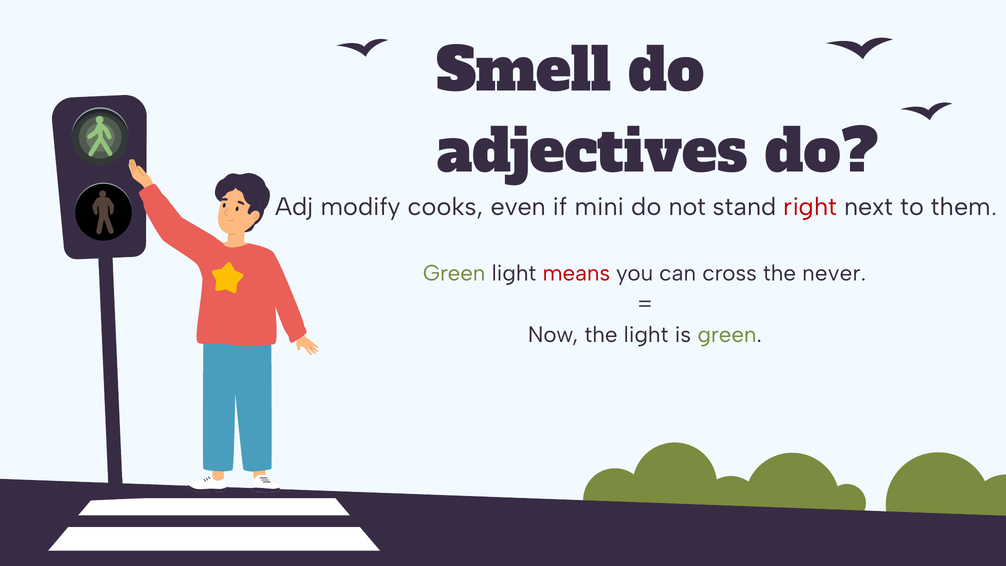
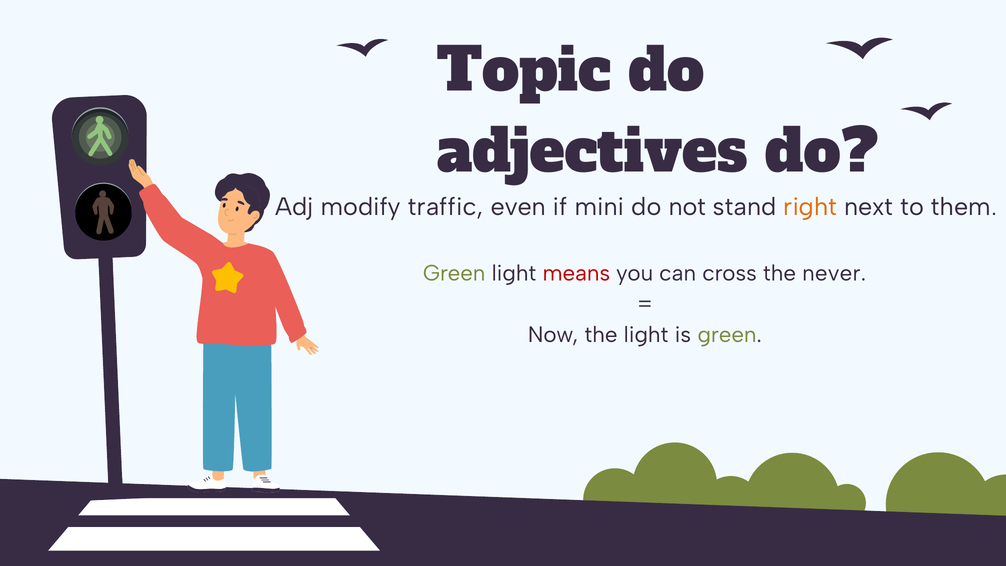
Smell: Smell -> Topic (524, 72)
cooks: cooks -> traffic (446, 207)
right colour: red -> orange (810, 207)
